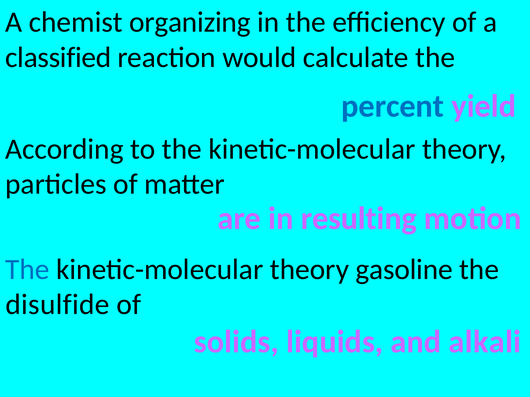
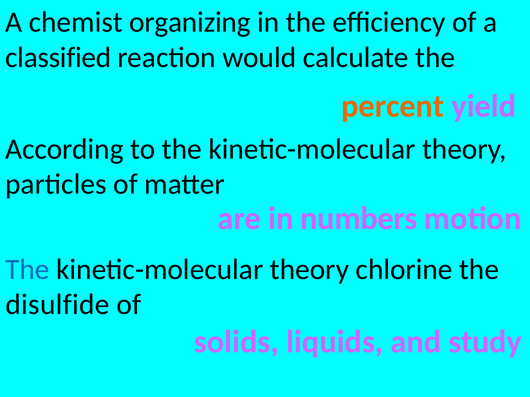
percent colour: blue -> orange (393, 106)
resulting: resulting -> numbers (359, 219)
gasoline: gasoline -> chlorine (404, 270)
alkali: alkali -> study (485, 342)
